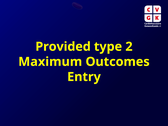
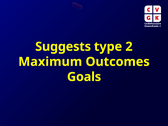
Provided: Provided -> Suggests (63, 47)
Entry: Entry -> Goals (84, 77)
